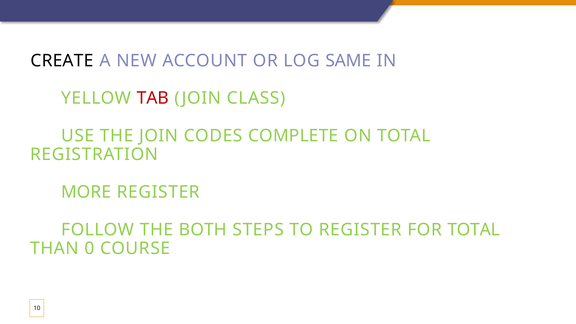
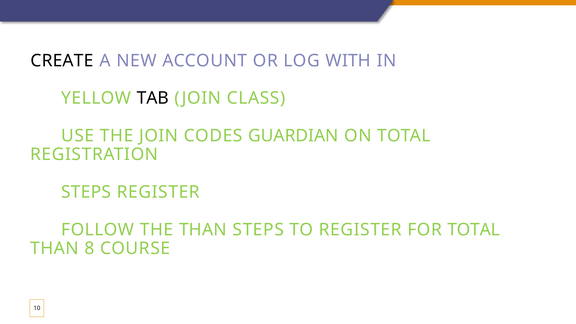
SAME: SAME -> WITH (348, 61)
TAB colour: red -> black (153, 98)
COMPLETE: COMPLETE -> GUARDIAN (293, 136)
MORE: MORE -> STEPS (86, 192)
THE BOTH: BOTH -> THAN (203, 230)
0: 0 -> 8 (90, 249)
